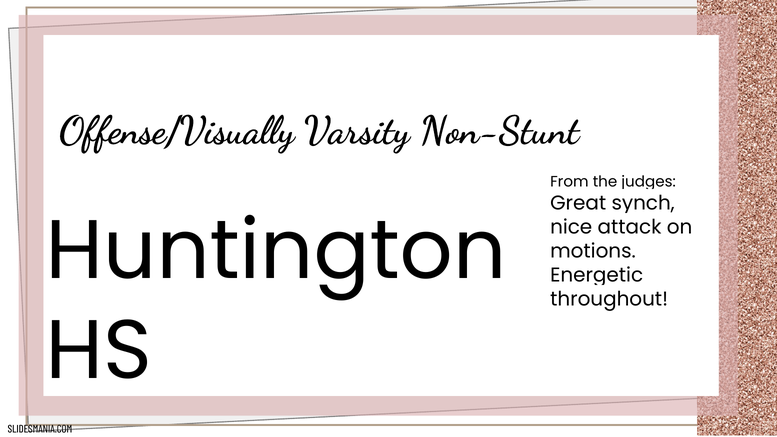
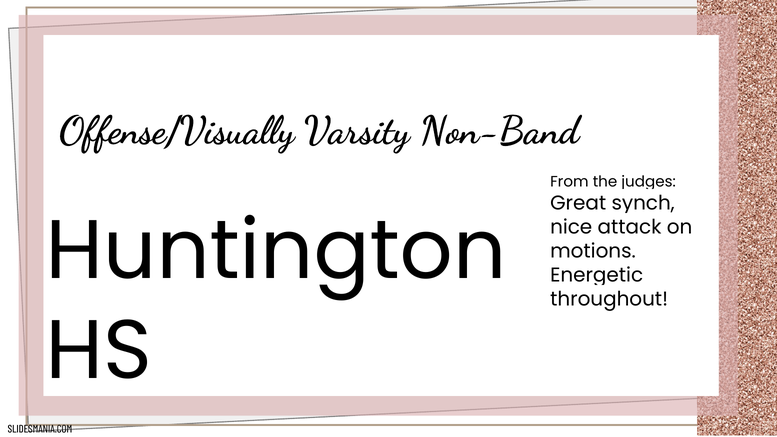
Non-Stunt: Non-Stunt -> Non-Band (499, 130)
